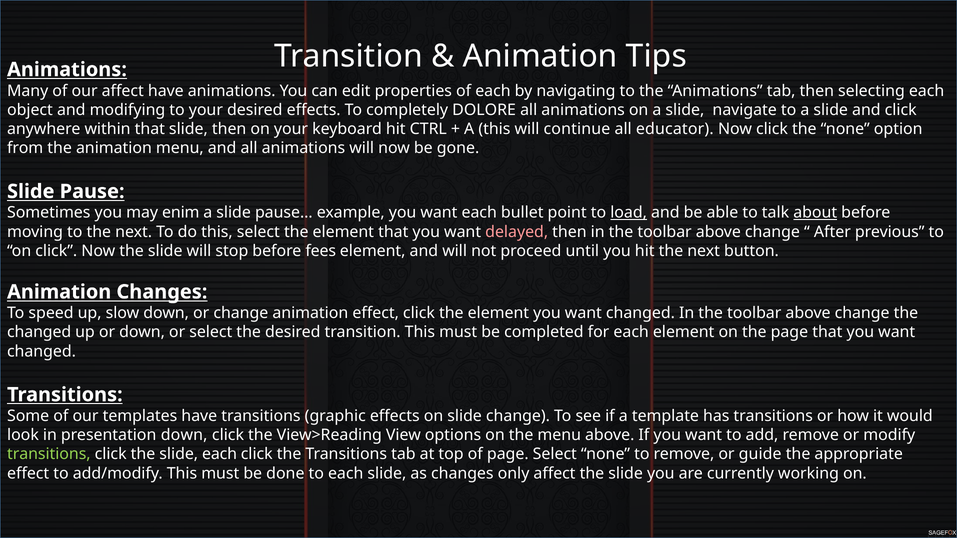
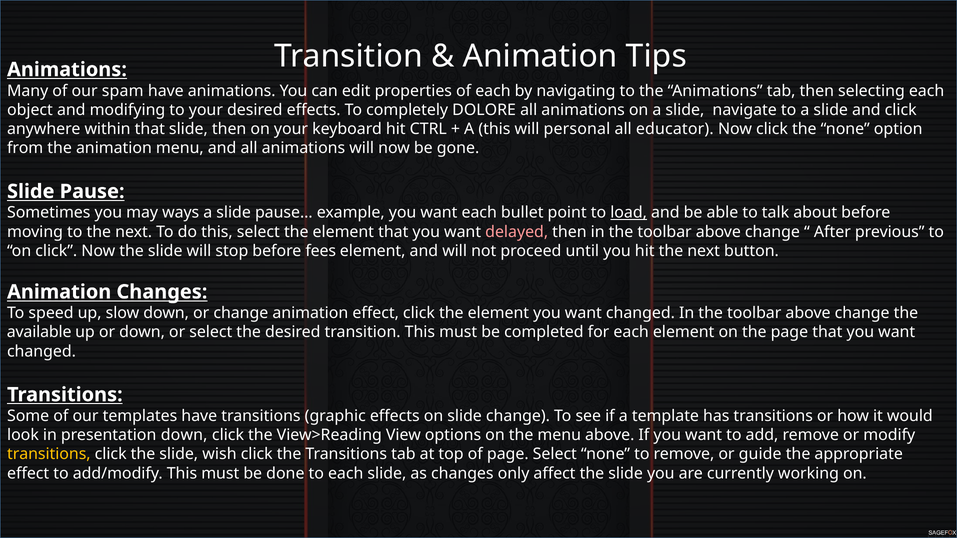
our affect: affect -> spam (123, 91)
continue: continue -> personal (577, 129)
enim: enim -> ways (181, 213)
about underline: present -> none (815, 213)
changed: changed -> available (39, 332)
transitions colour: light green -> yellow (49, 454)
slide each: each -> wish (219, 454)
